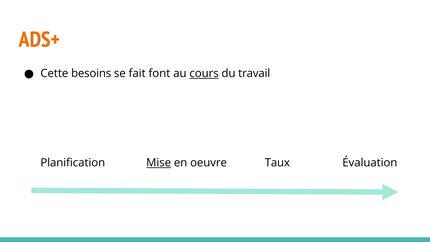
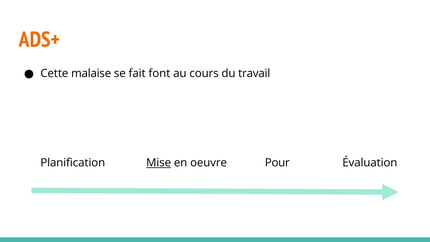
besoins: besoins -> malaise (91, 73)
cours underline: present -> none (204, 73)
Taux: Taux -> Pour (277, 163)
